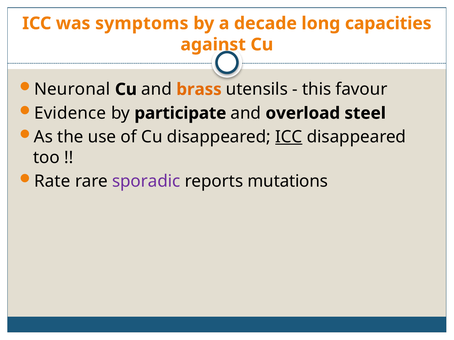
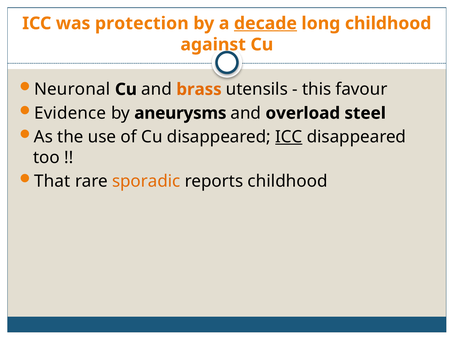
symptoms: symptoms -> protection (142, 23)
decade underline: none -> present (265, 23)
long capacities: capacities -> childhood (388, 23)
participate: participate -> aneurysms (180, 113)
Rate: Rate -> That (52, 182)
sporadic colour: purple -> orange (146, 182)
reports mutations: mutations -> childhood (288, 182)
